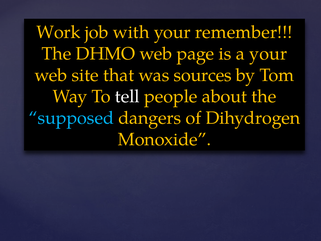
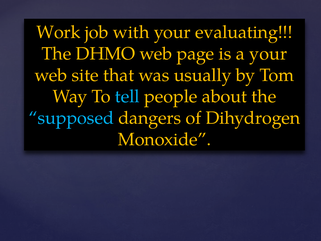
remember: remember -> evaluating (244, 32)
sources: sources -> usually (203, 75)
tell colour: white -> light blue (127, 96)
